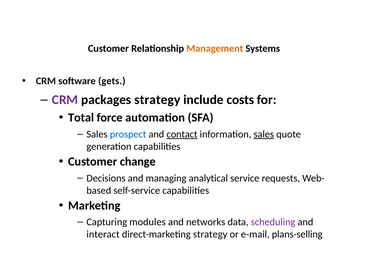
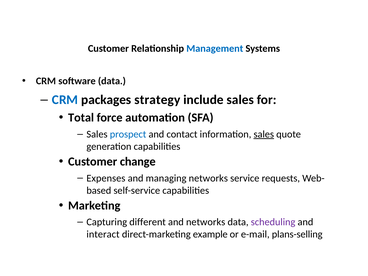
Management colour: orange -> blue (215, 49)
software gets: gets -> data (112, 81)
CRM colour: purple -> blue (65, 100)
include costs: costs -> sales (240, 100)
contact underline: present -> none (182, 134)
Decisions: Decisions -> Expenses (106, 178)
managing analytical: analytical -> networks (208, 178)
modules: modules -> different (148, 222)
direct-marketing strategy: strategy -> example (210, 234)
